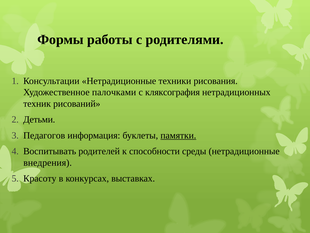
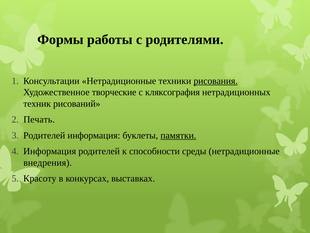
рисования underline: none -> present (216, 81)
палочками: палочками -> творческие (114, 92)
Детьми: Детьми -> Печать (39, 119)
Педагогов: Педагогов -> Родителей (44, 135)
Воспитывать: Воспитывать -> Информация (50, 151)
